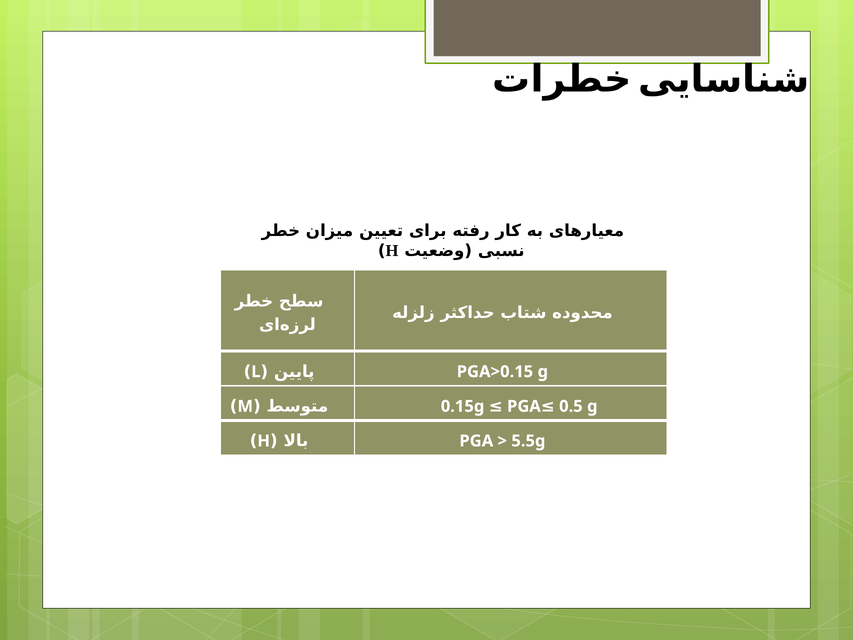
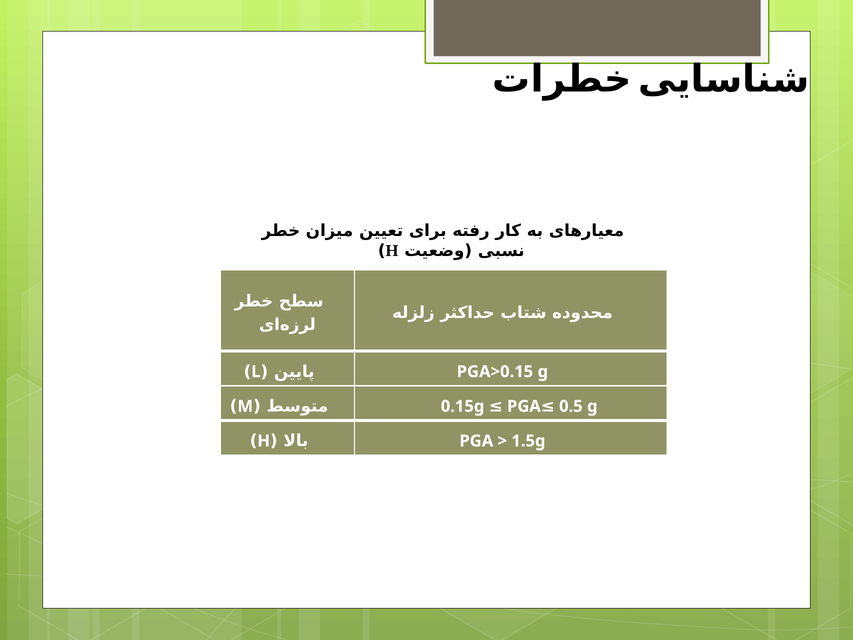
5.5g: 5.5g -> 1.5g (528, 441)
